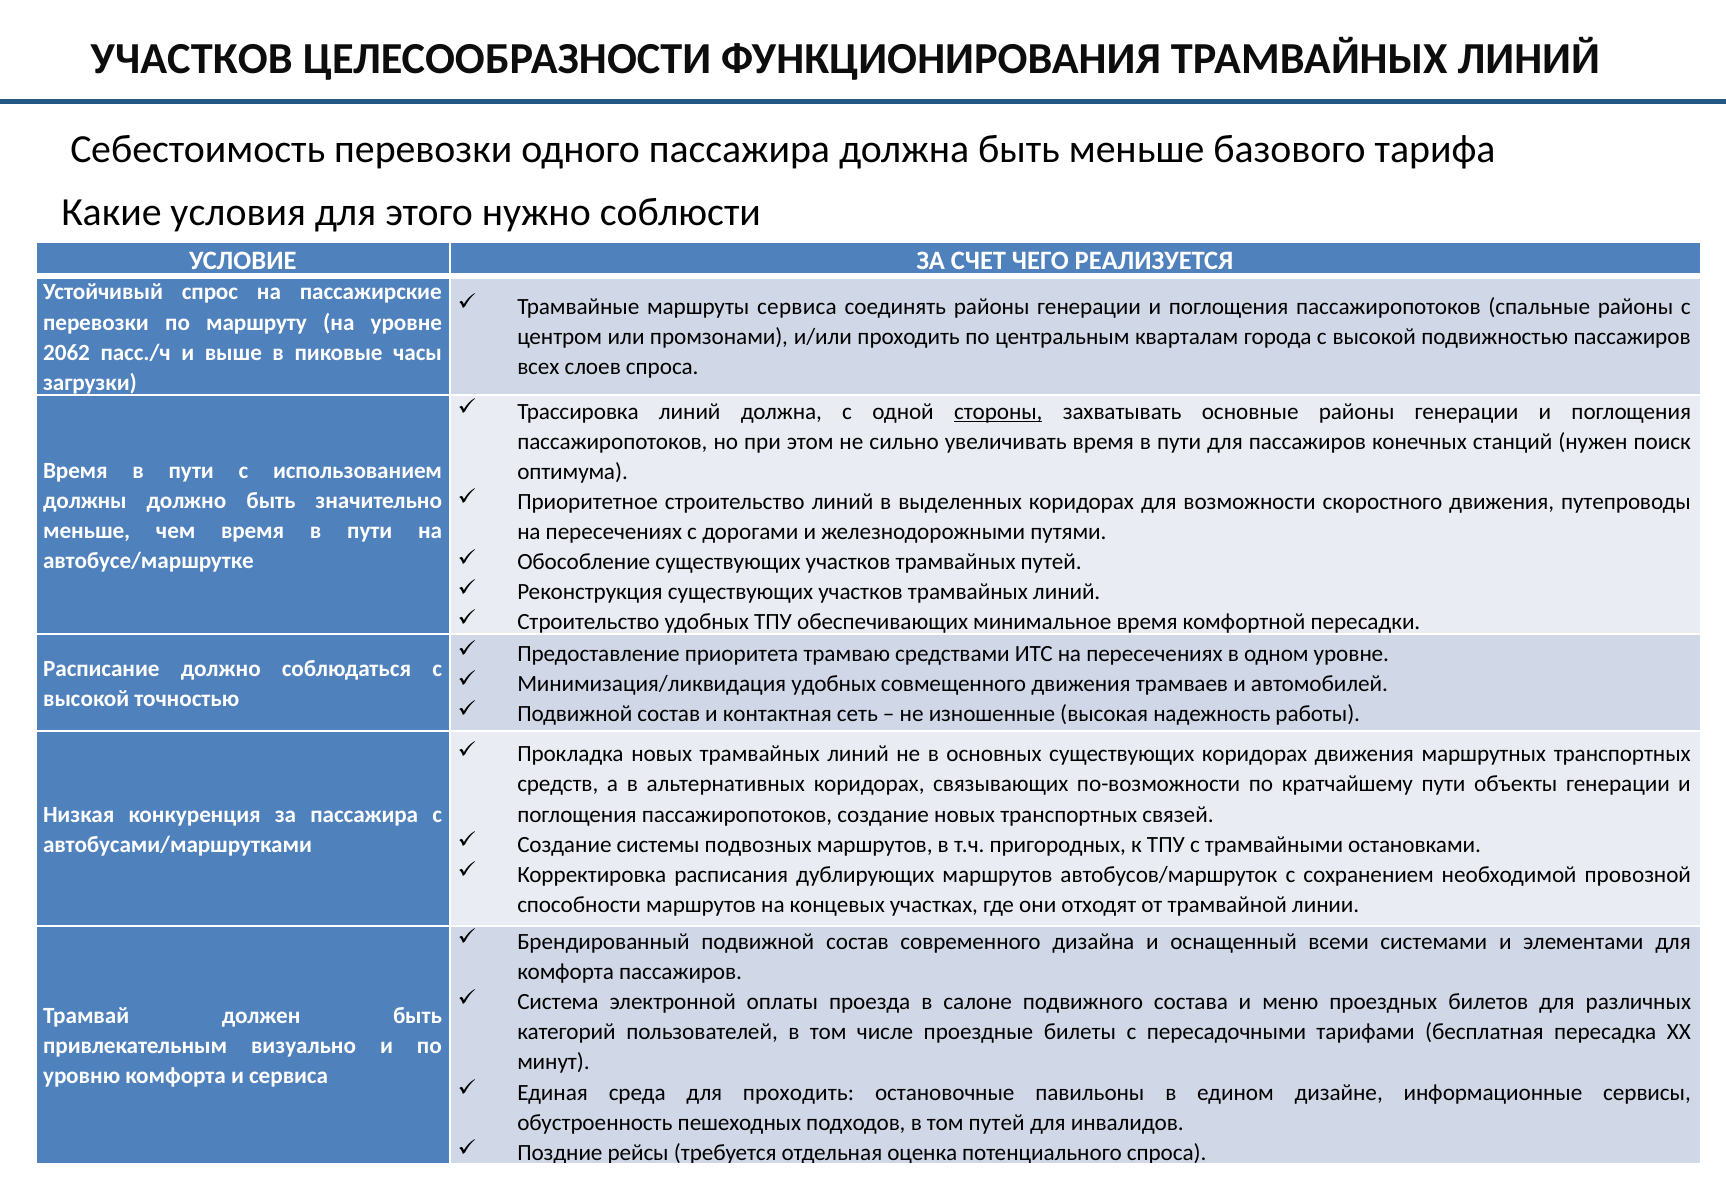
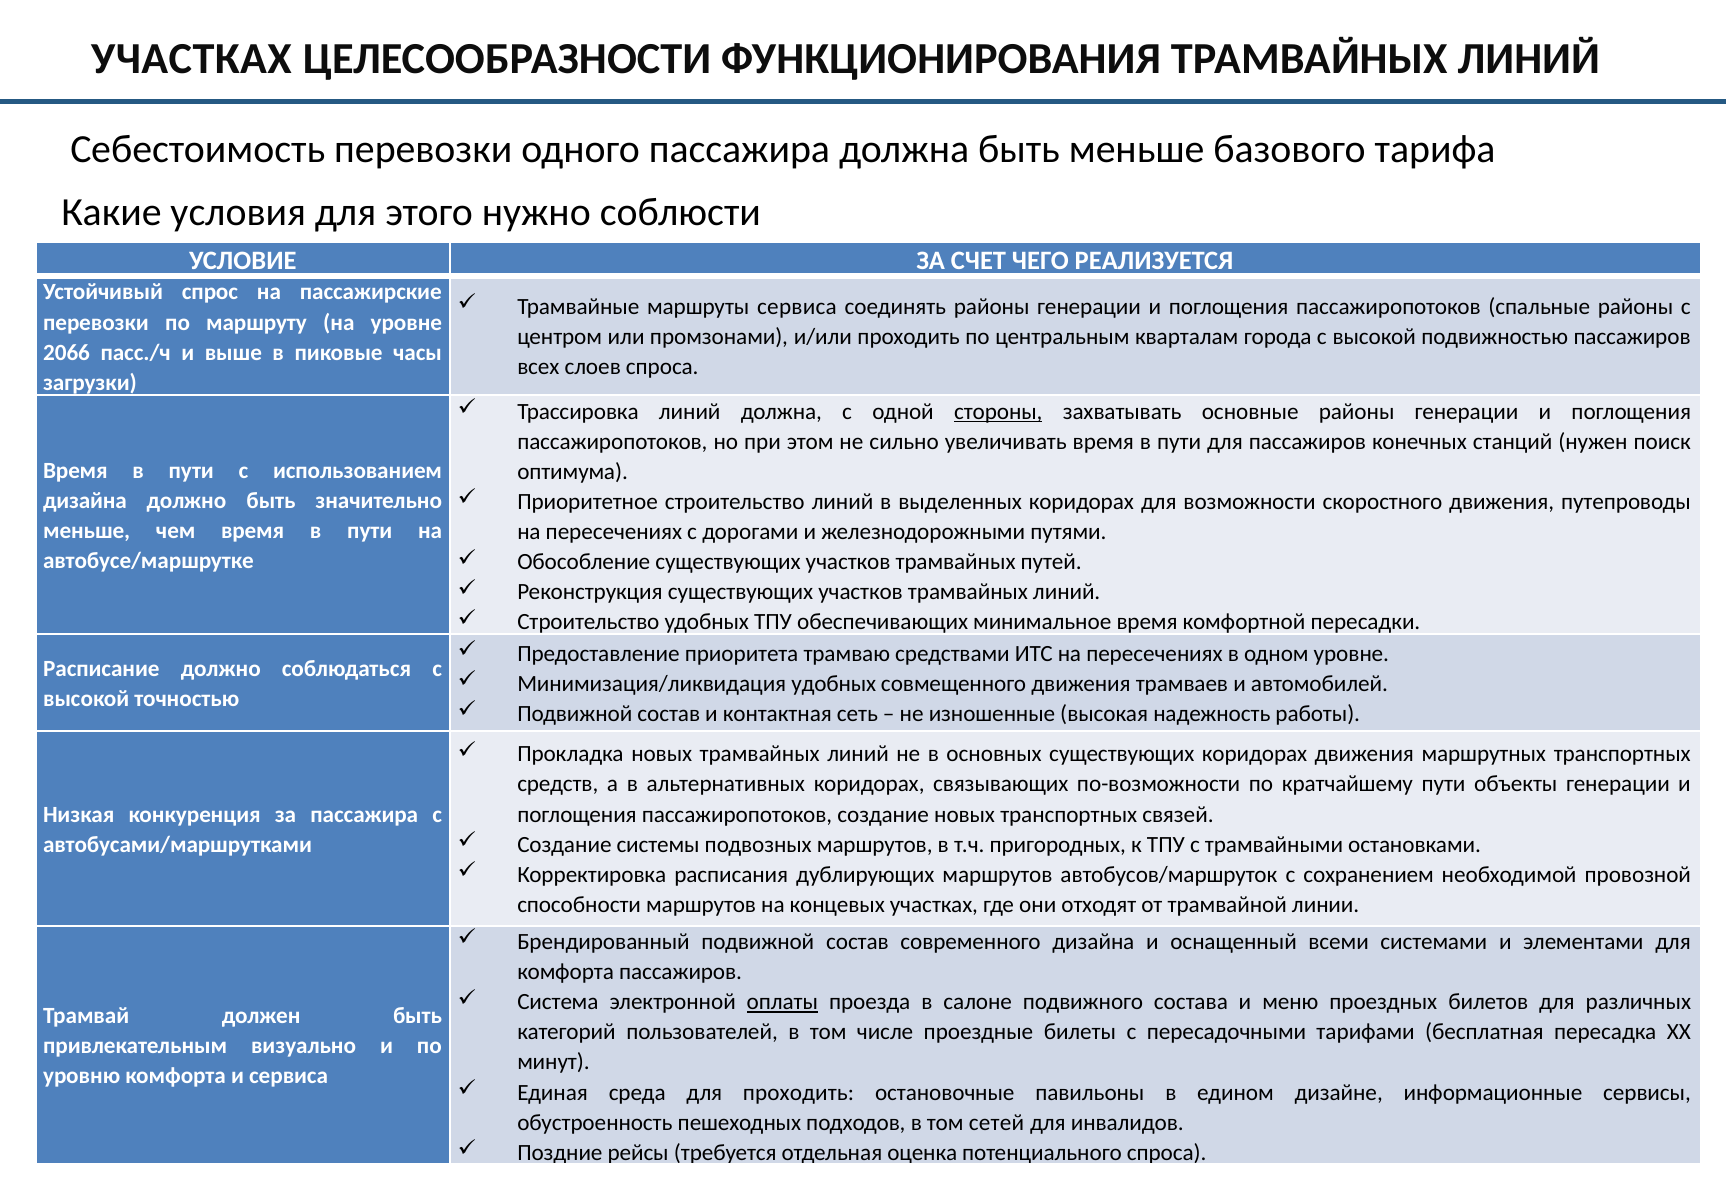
УЧАСТКОВ: УЧАСТКОВ -> УЧАСТКАХ (191, 59)
2062: 2062 -> 2066 (67, 353)
должны: должны -> дизайна (85, 501)
оплаты underline: none -> present (782, 1002)
том путей: путей -> сетей (997, 1122)
